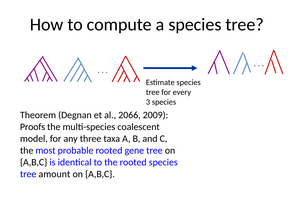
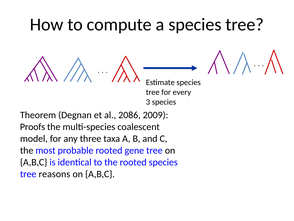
2066: 2066 -> 2086 (129, 115)
amount: amount -> reasons (54, 174)
